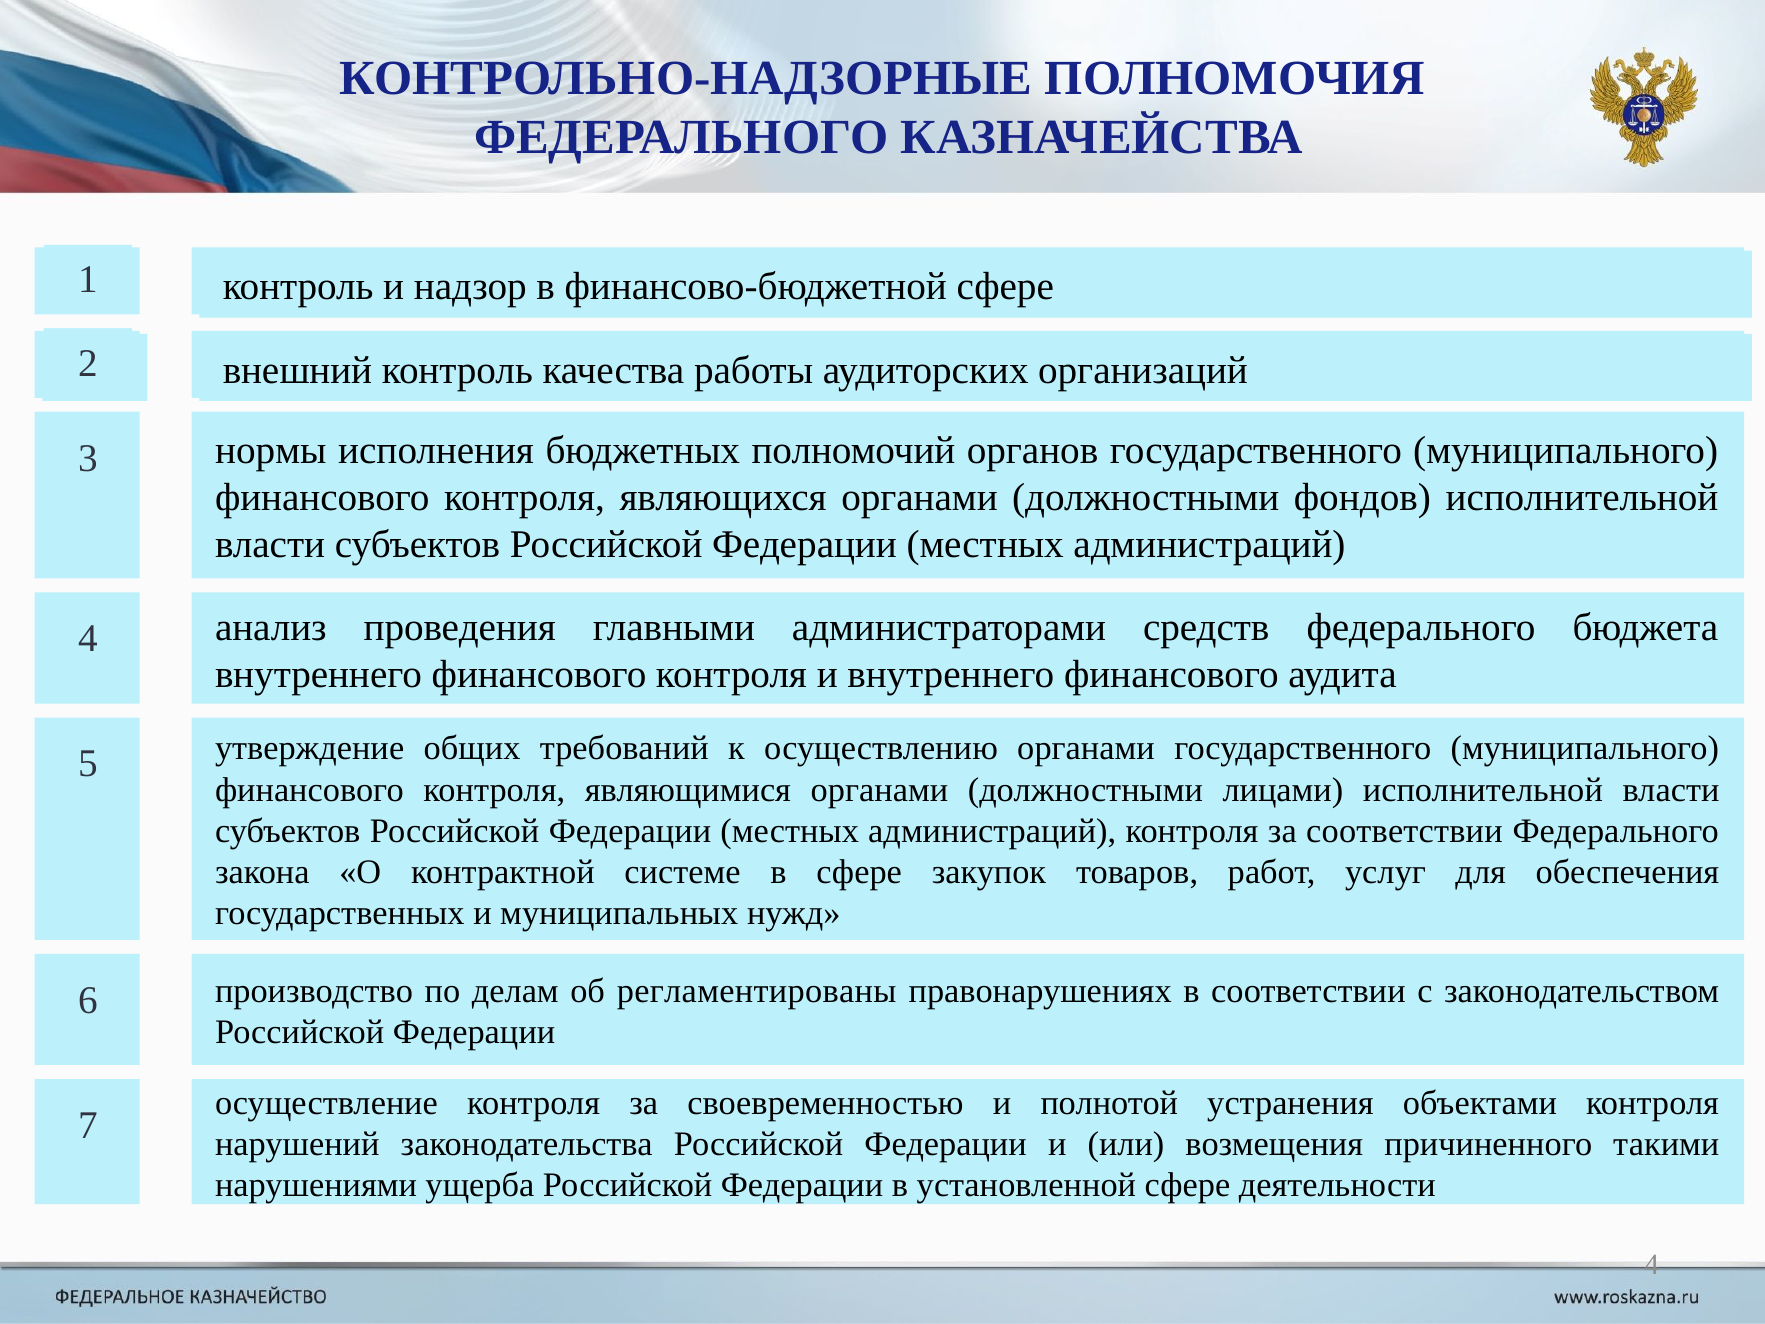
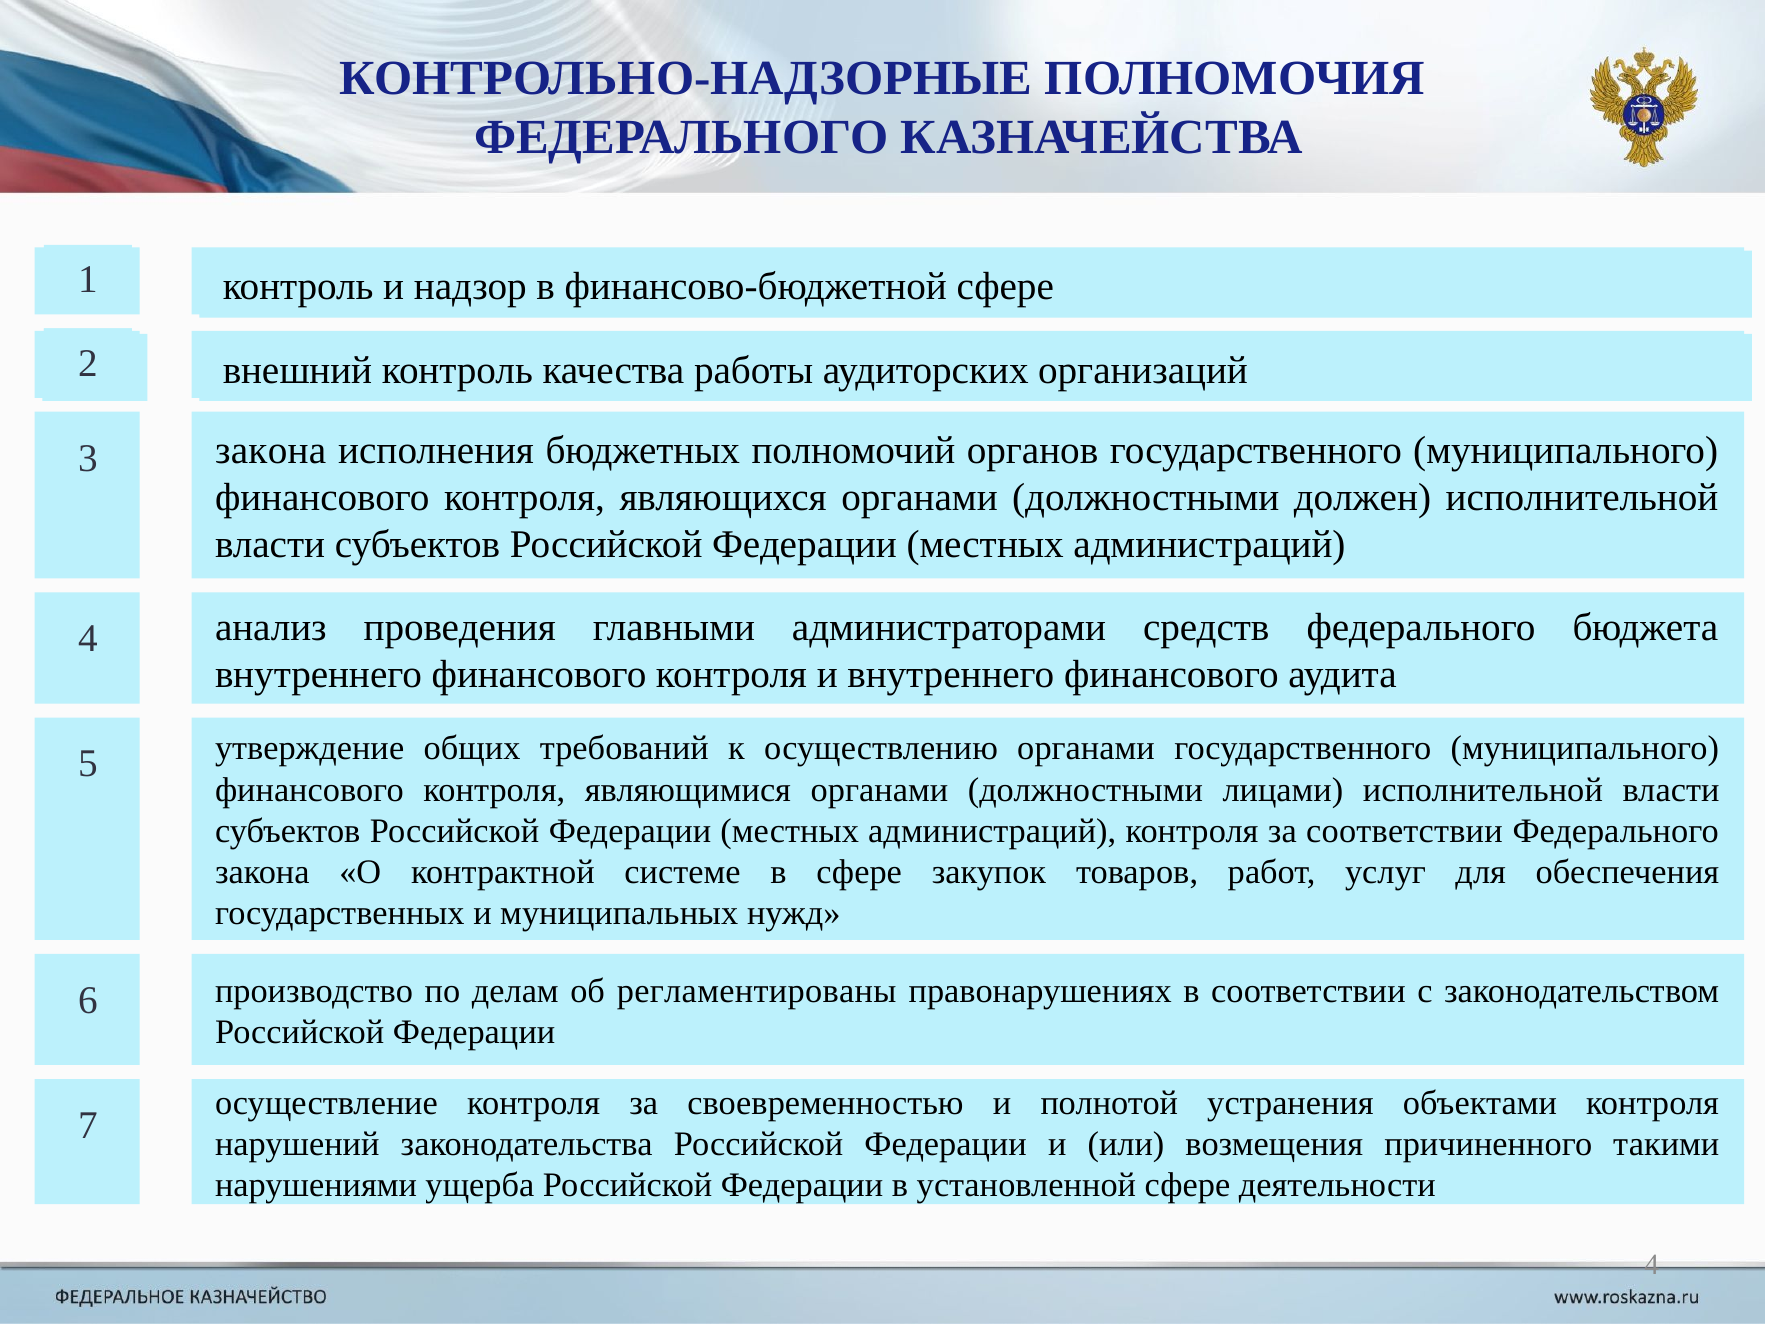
нормы: нормы -> закона (271, 451)
фондов: фондов -> должен (1362, 498)
